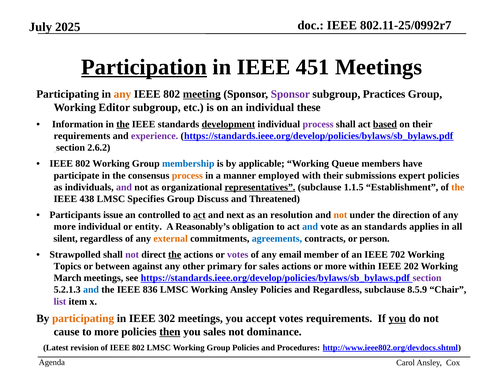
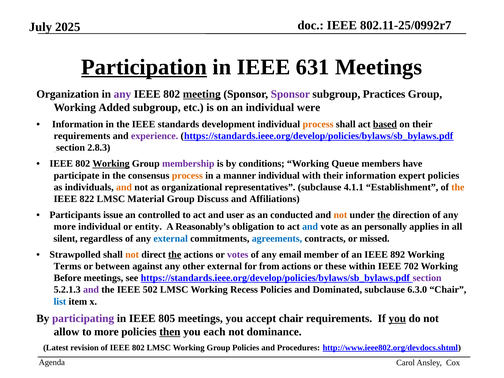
451: 451 -> 631 (313, 67)
Participating: Participating -> Organization (68, 94)
any colour: orange -> purple (122, 94)
Editor: Editor -> Added (114, 107)
these: these -> were (309, 107)
the underline: present -> none (123, 124)
development underline: present -> none (228, 124)
process colour: purple -> orange (318, 124)
2.6.2: 2.6.2 -> 2.8.3 (99, 148)
Working underline: none -> present (111, 164)
membership colour: blue -> purple (188, 164)
applicable: applicable -> conditions (262, 164)
manner employed: employed -> individual (279, 175)
their submissions: submissions -> information (371, 175)
and colour: purple -> orange (124, 187)
representatives underline: present -> none (260, 187)
1.1.5: 1.1.5 -> 4.1.1 (354, 187)
438: 438 -> 822 (87, 199)
Specifies: Specifies -> Material (146, 199)
Threatened: Threatened -> Affiliations (275, 199)
act underline: present -> none (199, 215)
next: next -> user (235, 215)
resolution: resolution -> conducted (292, 215)
the underline: none -> present (384, 215)
an standards: standards -> personally (386, 227)
external colour: orange -> blue (171, 238)
person: person -> missed (375, 238)
not colour: purple -> orange (132, 254)
702: 702 -> 892 (398, 254)
Topics: Topics -> Terms (67, 266)
other primary: primary -> external (225, 266)
for sales: sales -> from (269, 266)
or more: more -> these (336, 266)
202: 202 -> 702 (411, 266)
March: March -> Before (67, 278)
and colour: blue -> purple (91, 290)
836: 836 -> 502 (150, 290)
Working Ansley: Ansley -> Recess (244, 290)
and Regardless: Regardless -> Dominated (337, 290)
8.5.9: 8.5.9 -> 6.3.0 (417, 290)
list colour: purple -> blue (60, 302)
participating colour: orange -> purple (83, 318)
302: 302 -> 805 (167, 318)
accept votes: votes -> chair (291, 318)
cause: cause -> allow (67, 332)
you sales: sales -> each (214, 332)
